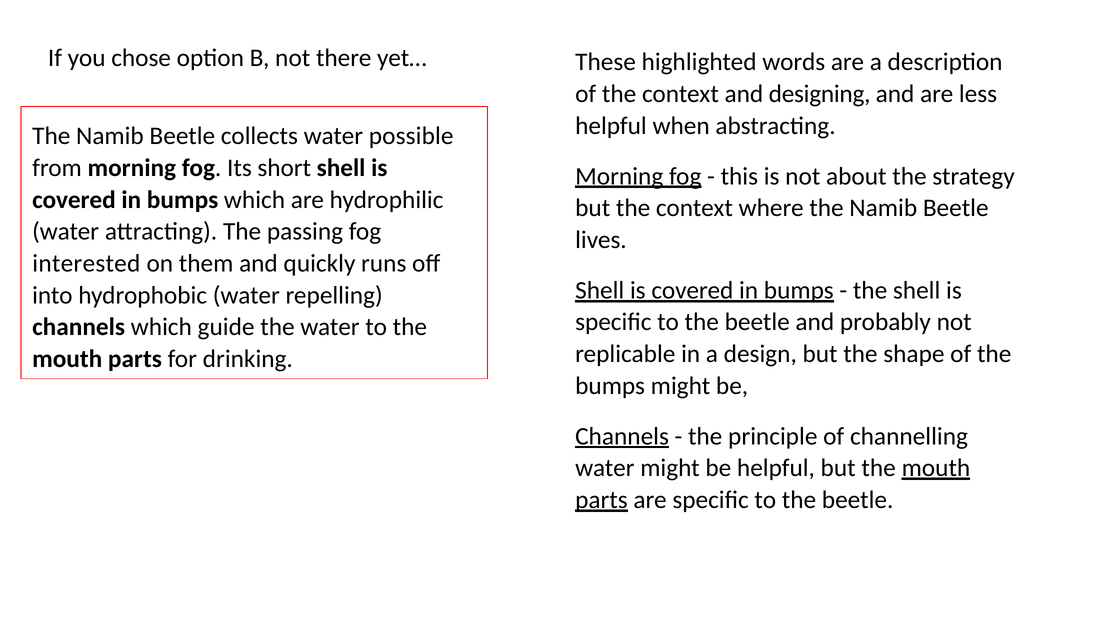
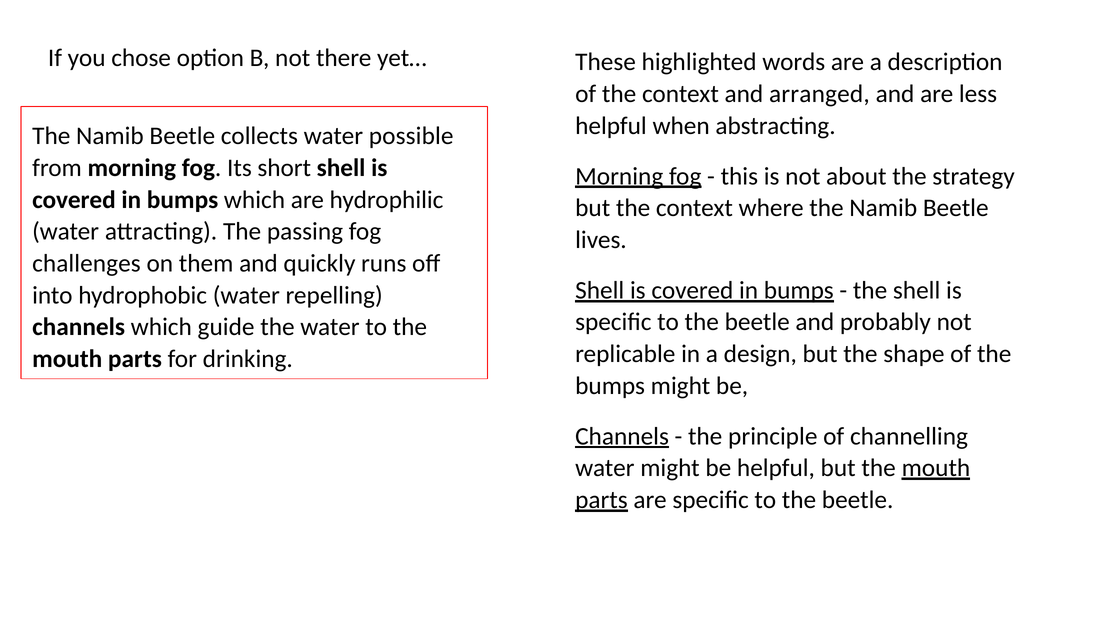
designing: designing -> arranged (819, 94)
interested: interested -> challenges (86, 264)
